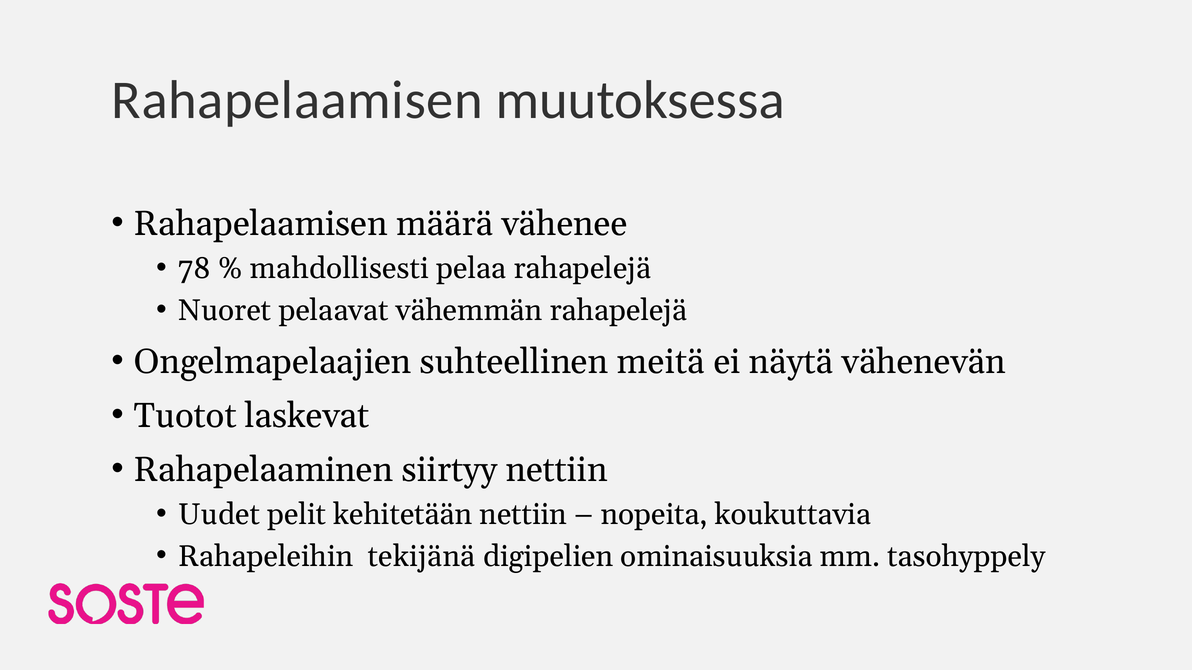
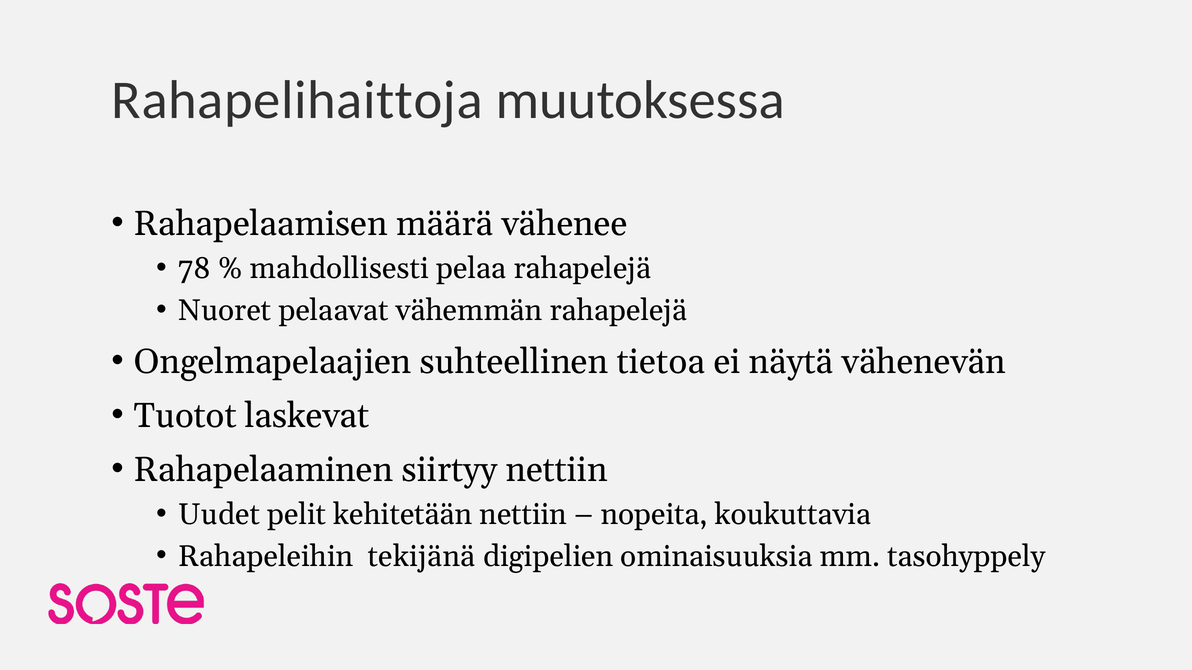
Rahapelaamisen: Rahapelaamisen -> Rahapelihaittoja (297, 100)
meitä: meitä -> tietoa (661, 362)
